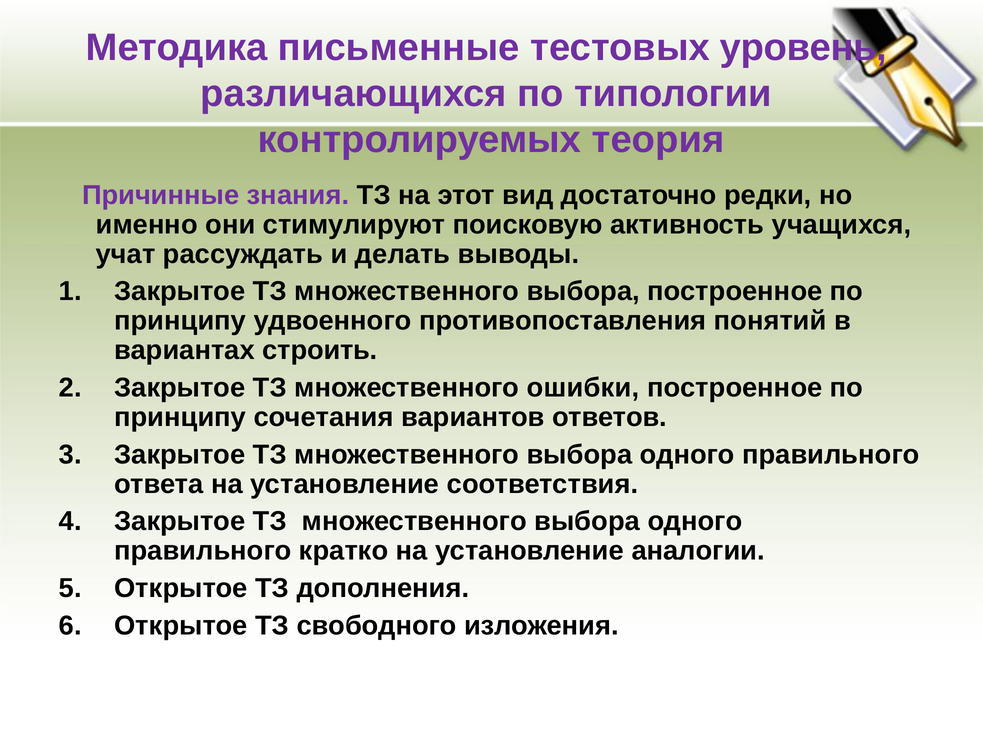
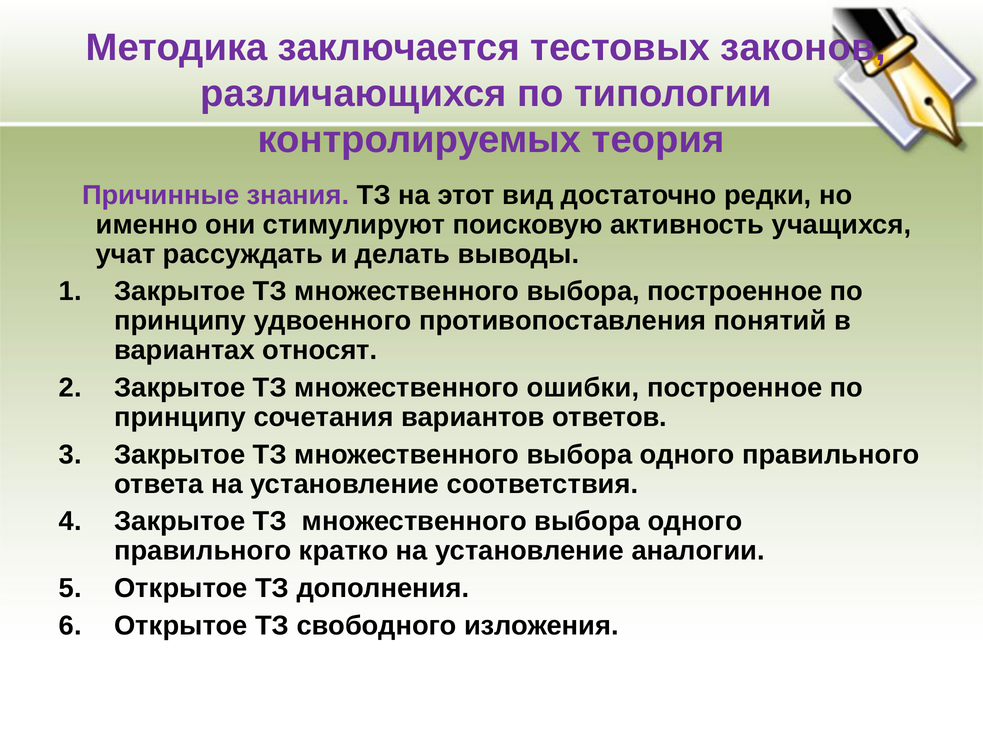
письменные: письменные -> заключается (399, 48)
уровень: уровень -> законов (803, 48)
строить: строить -> относят (320, 351)
